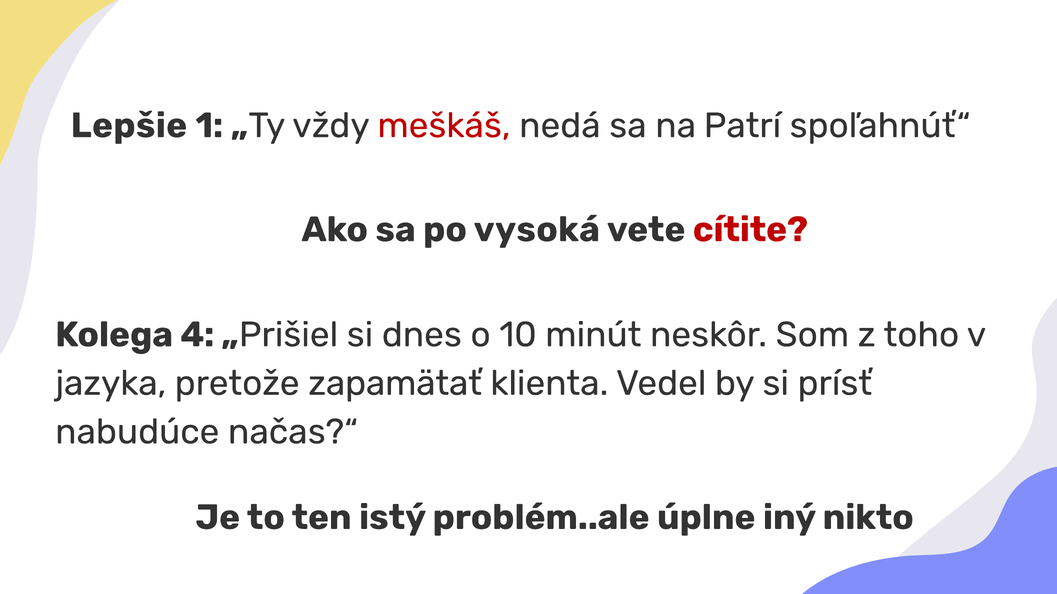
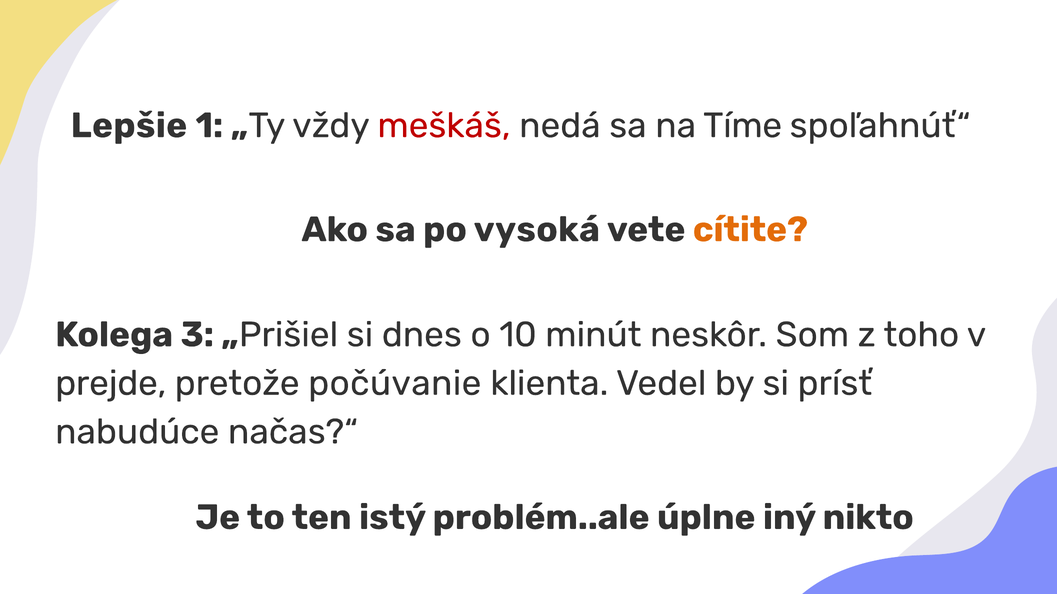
Patrí: Patrí -> Tíme (743, 126)
cítite colour: red -> orange (750, 230)
4: 4 -> 3 (197, 335)
jazyka: jazyka -> prejde (111, 384)
zapamätať: zapamätať -> počúvanie (395, 384)
